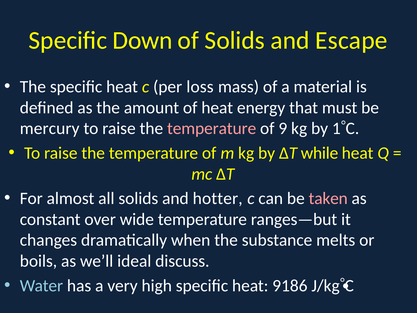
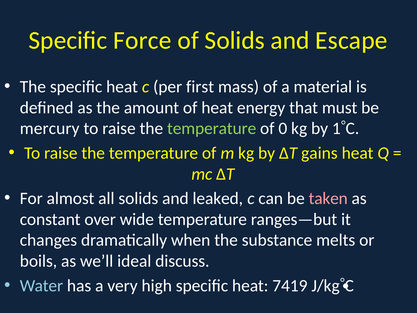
Down: Down -> Force (142, 40)
loss: loss -> first (200, 87)
temperature colour: pink -> light green (212, 128)
9: 9 -> 0 (283, 128)
while: while -> gains (319, 153)
hotter: hotter -> leaked (218, 198)
9186: 9186 -> 7419 (290, 285)
